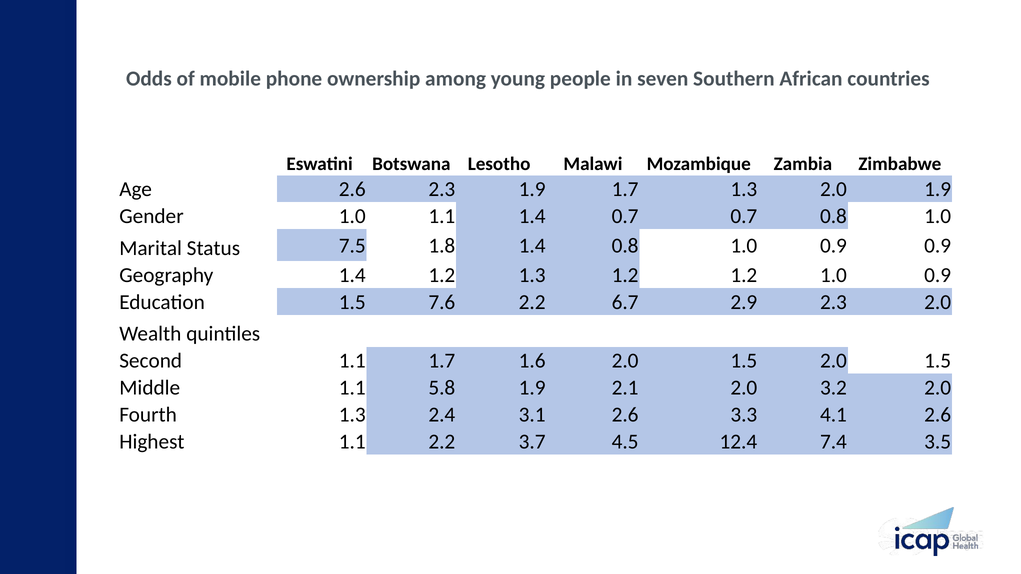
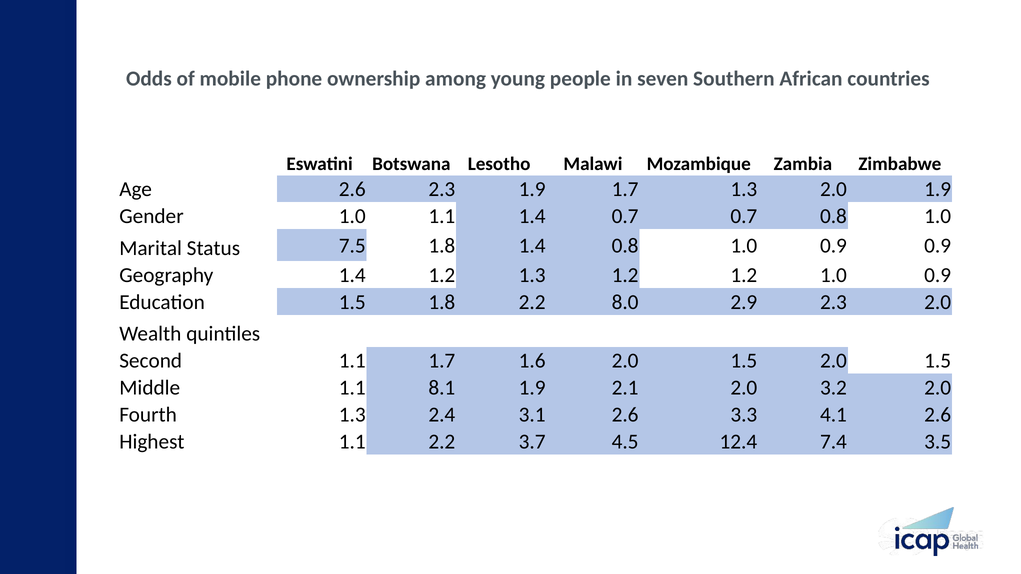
1.5 7.6: 7.6 -> 1.8 (442, 302)
6.7: 6.7 -> 8.0 (625, 302)
5.8: 5.8 -> 8.1 (442, 388)
